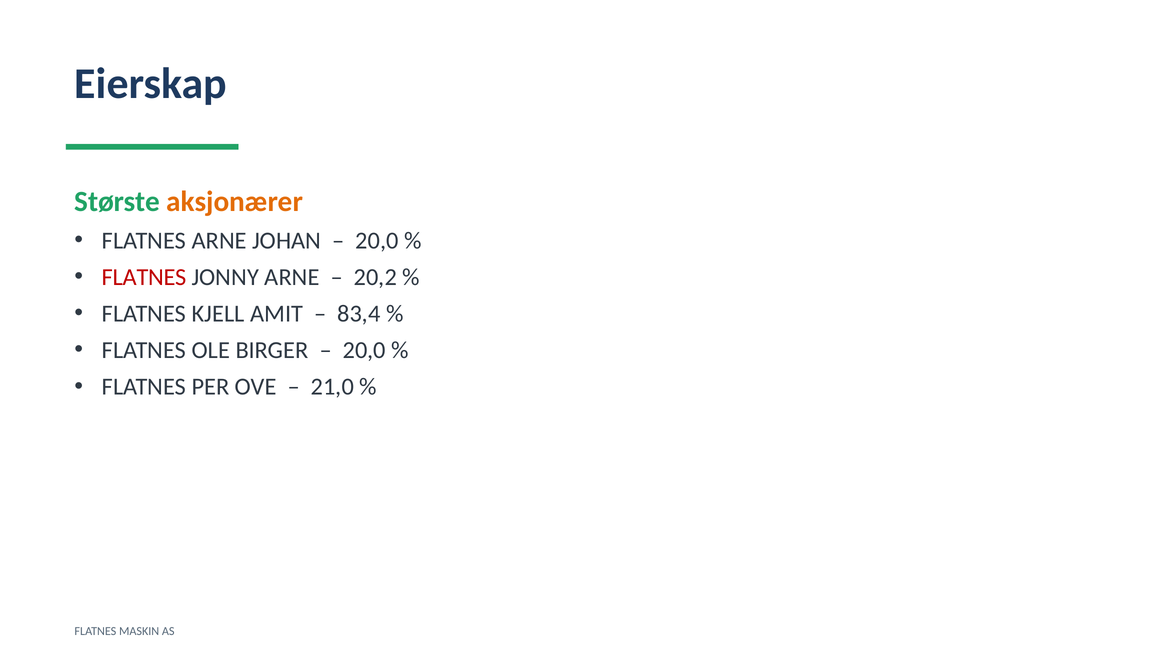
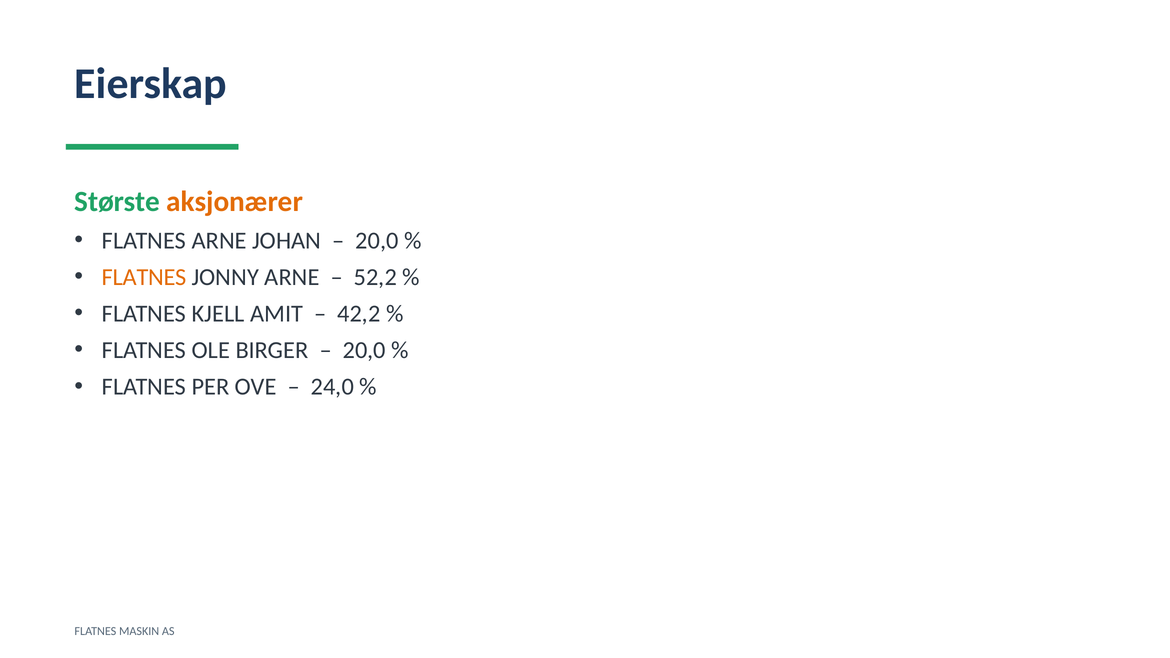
FLATNES colour: red -> orange (144, 277)
20,2: 20,2 -> 52,2 (375, 277)
83,4: 83,4 -> 42,2 (359, 314)
21,0: 21,0 -> 24,0 (332, 387)
